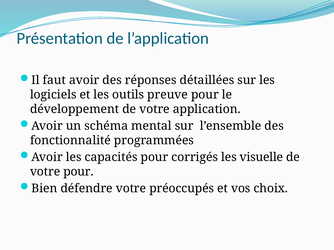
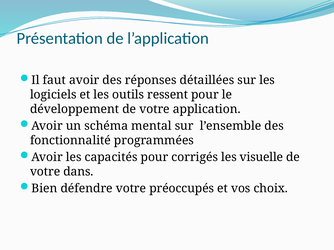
preuve: preuve -> ressent (168, 95)
votre pour: pour -> dans (78, 172)
